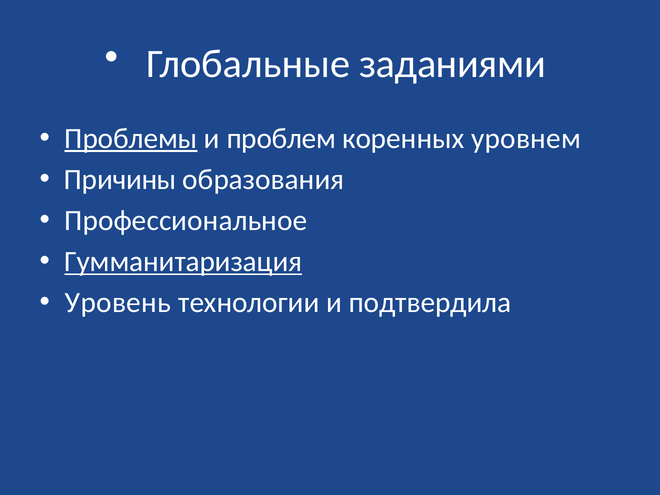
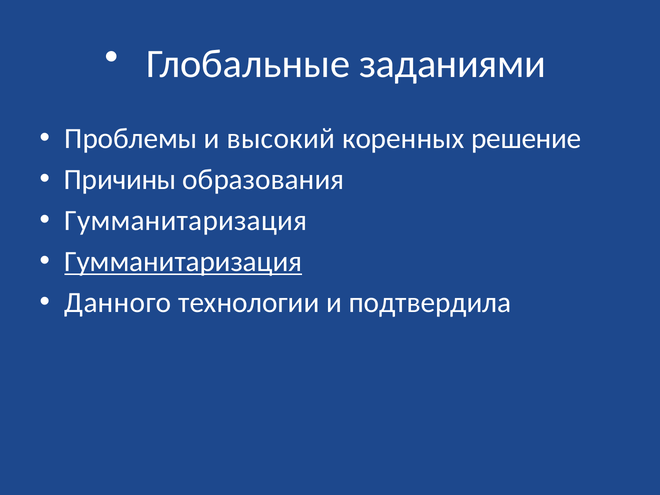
Проблемы underline: present -> none (131, 138)
проблем: проблем -> высокий (281, 138)
уровнем: уровнем -> решение (526, 138)
Профессиональное: Профессиональное -> Гумманитаризация (186, 221)
Уровень: Уровень -> Данного (118, 303)
